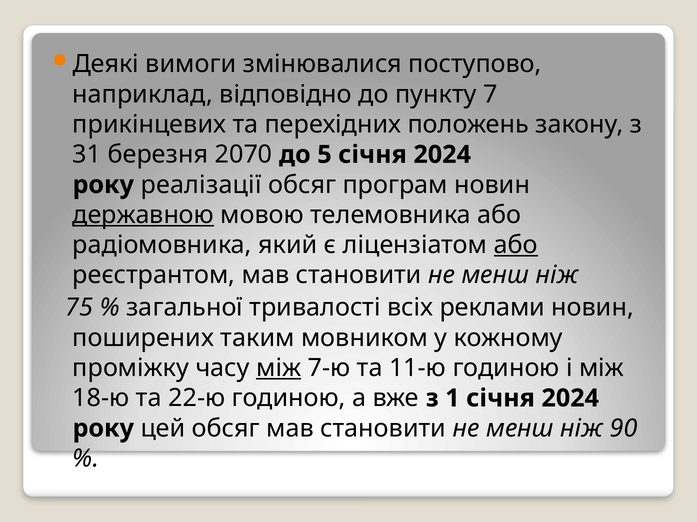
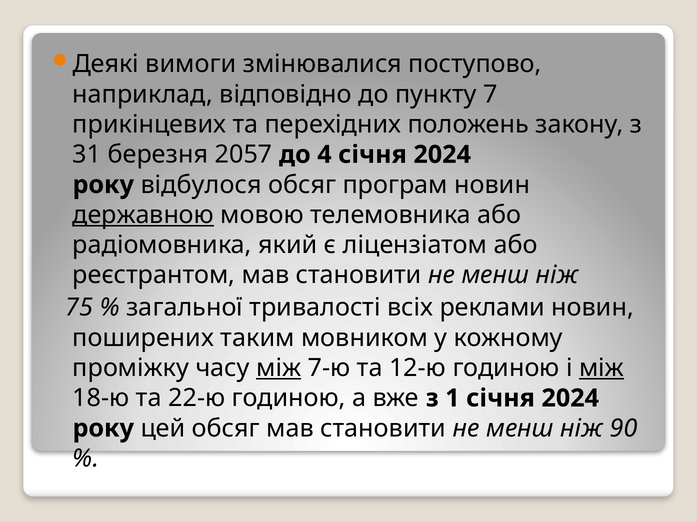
2070: 2070 -> 2057 (244, 155)
5: 5 -> 4 (324, 155)
реалізації: реалізації -> відбулося (201, 185)
або underline: present -> none (516, 245)
11-ю: 11-ю -> 12-ю (418, 369)
між underline: none -> present (602, 369)
